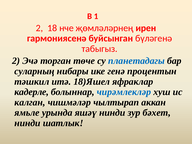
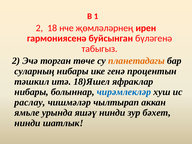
планетадагы colour: blue -> orange (136, 61)
кадерле: кадерле -> нибары (31, 92)
калган: калган -> раслау (30, 102)
